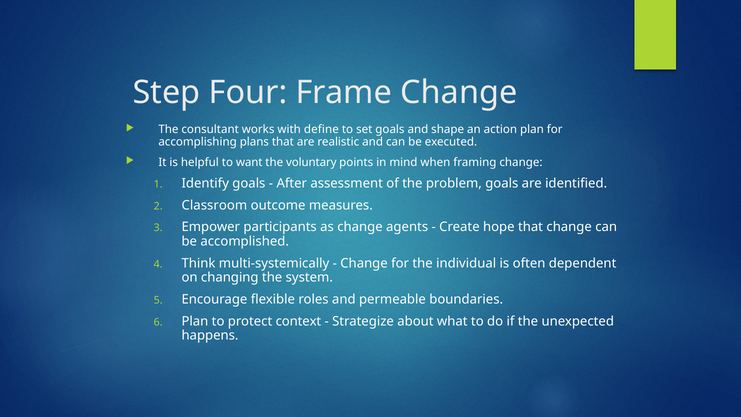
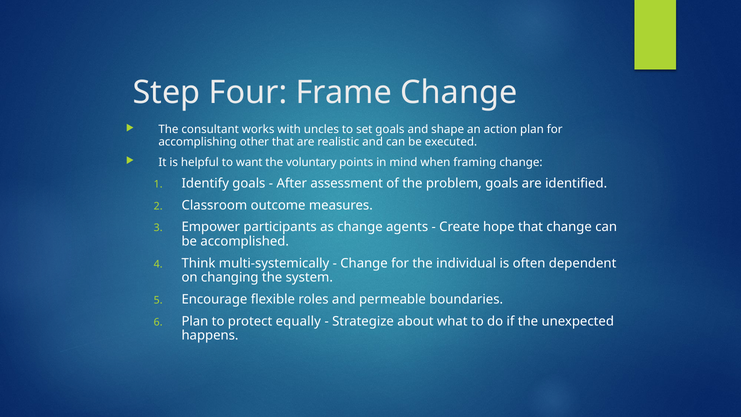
define: define -> uncles (321, 129)
plans: plans -> other (254, 142)
context: context -> equally (298, 321)
